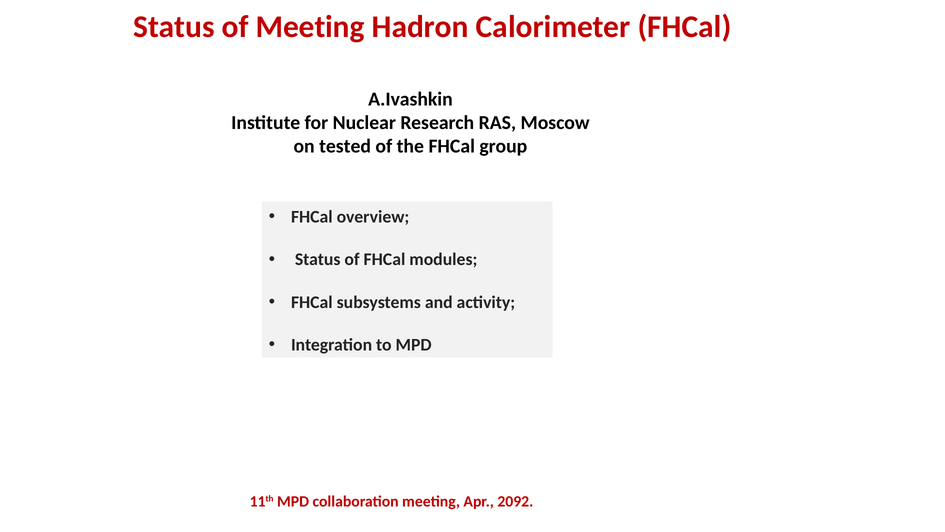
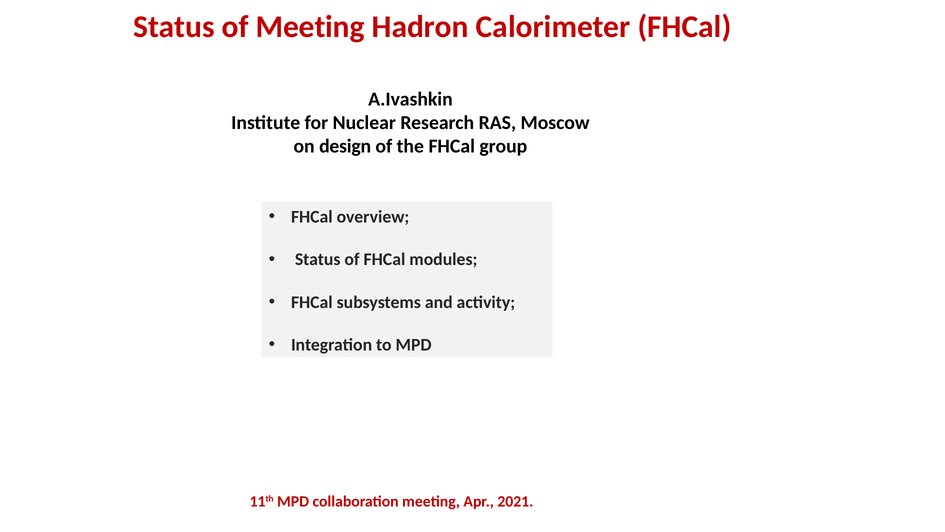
tested: tested -> design (345, 146)
2092: 2092 -> 2021 (515, 501)
